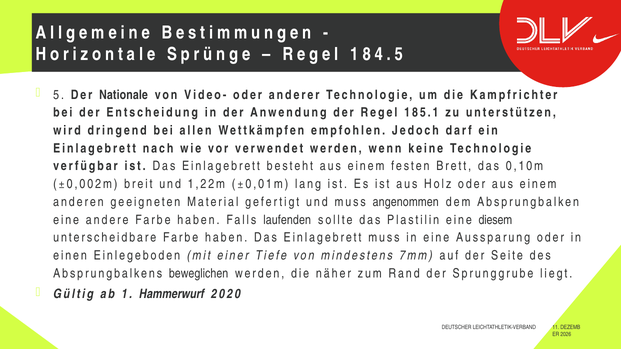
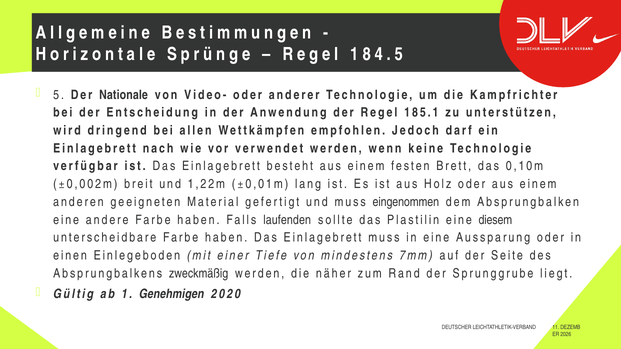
angenommen: angenommen -> eingenommen (406, 202)
beweglichen: beweglichen -> zweckmäßig (199, 274)
Hammerwurf: Hammerwurf -> Genehmigen (172, 294)
